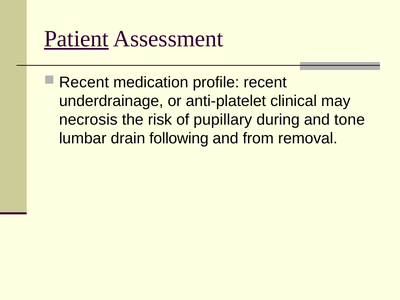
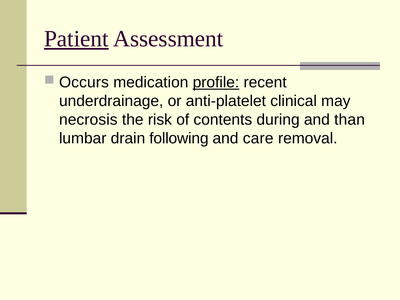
Recent: Recent -> Occurs (84, 82)
profile underline: none -> present (216, 82)
pupillary: pupillary -> contents (223, 120)
tone: tone -> than (350, 120)
from: from -> care (258, 138)
